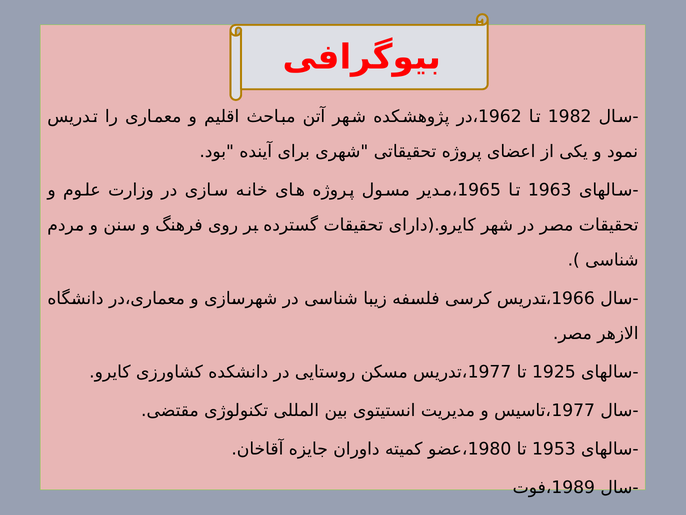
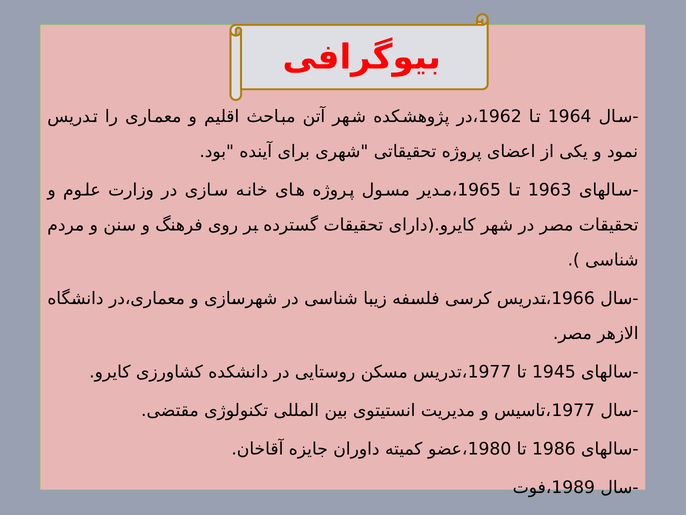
1982: 1982 -> 1964 (570, 117)
1925: 1925 -> 1945 (554, 372)
1953: 1953 -> 1986 (554, 449)
